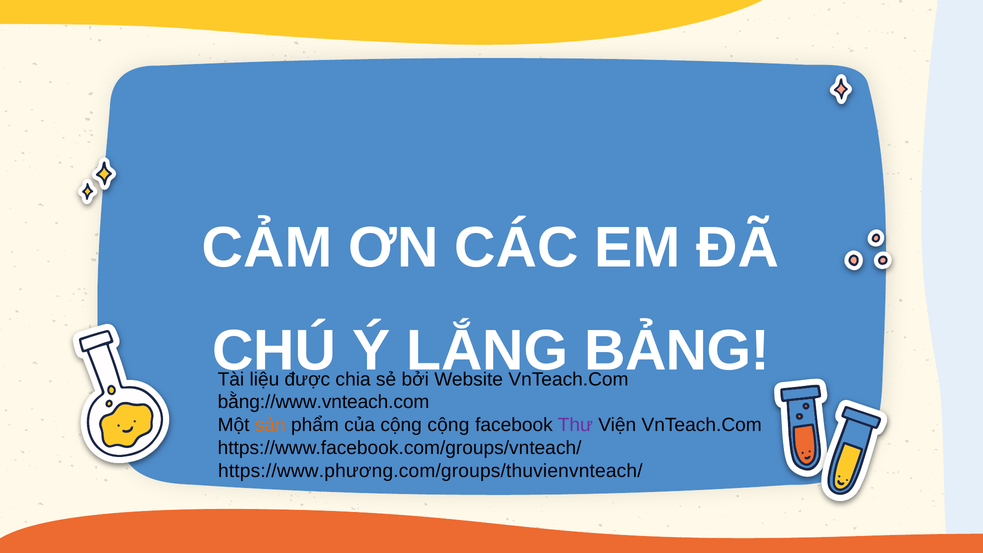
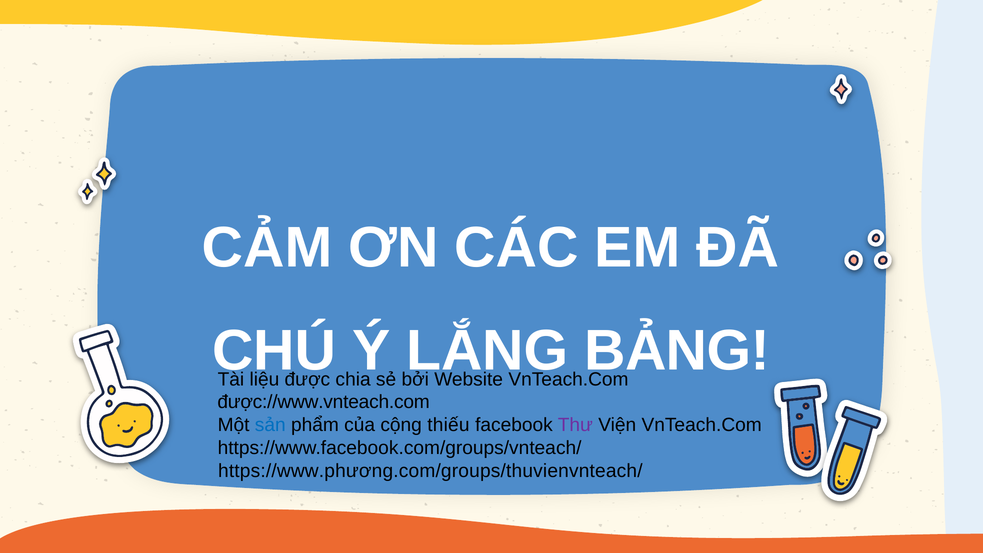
bằng://www.vnteach.com: bằng://www.vnteach.com -> được://www.vnteach.com (324, 402)
sản colour: orange -> blue (270, 425)
cộng cộng: cộng -> thiếu (448, 425)
